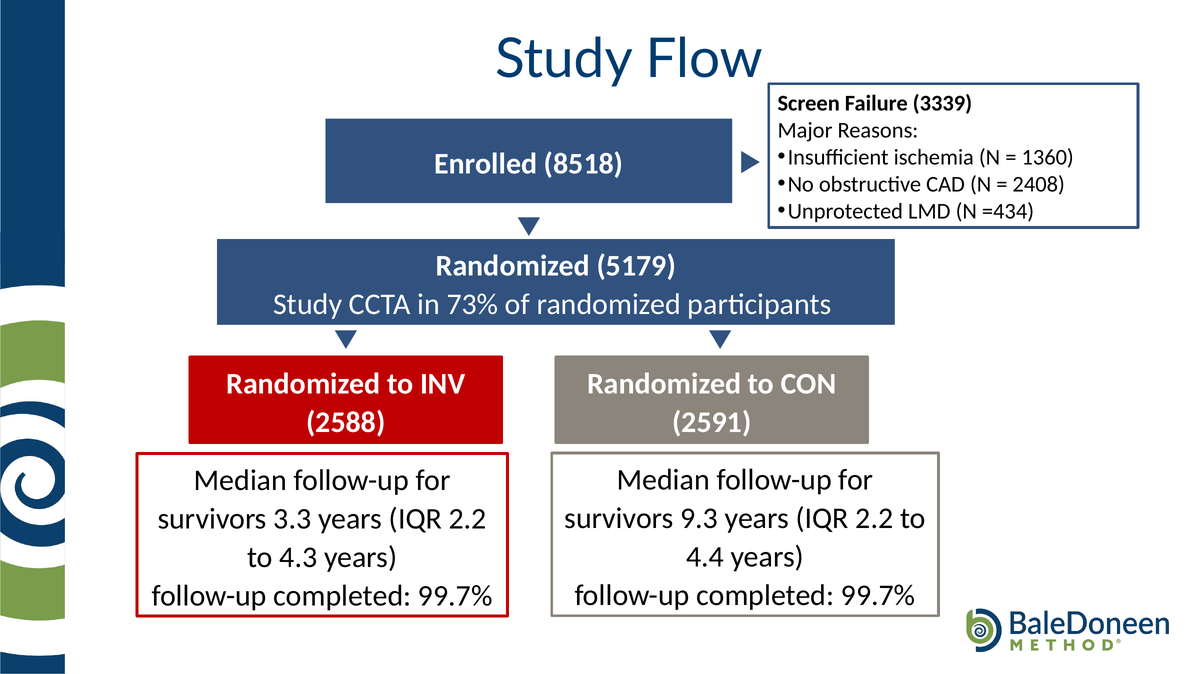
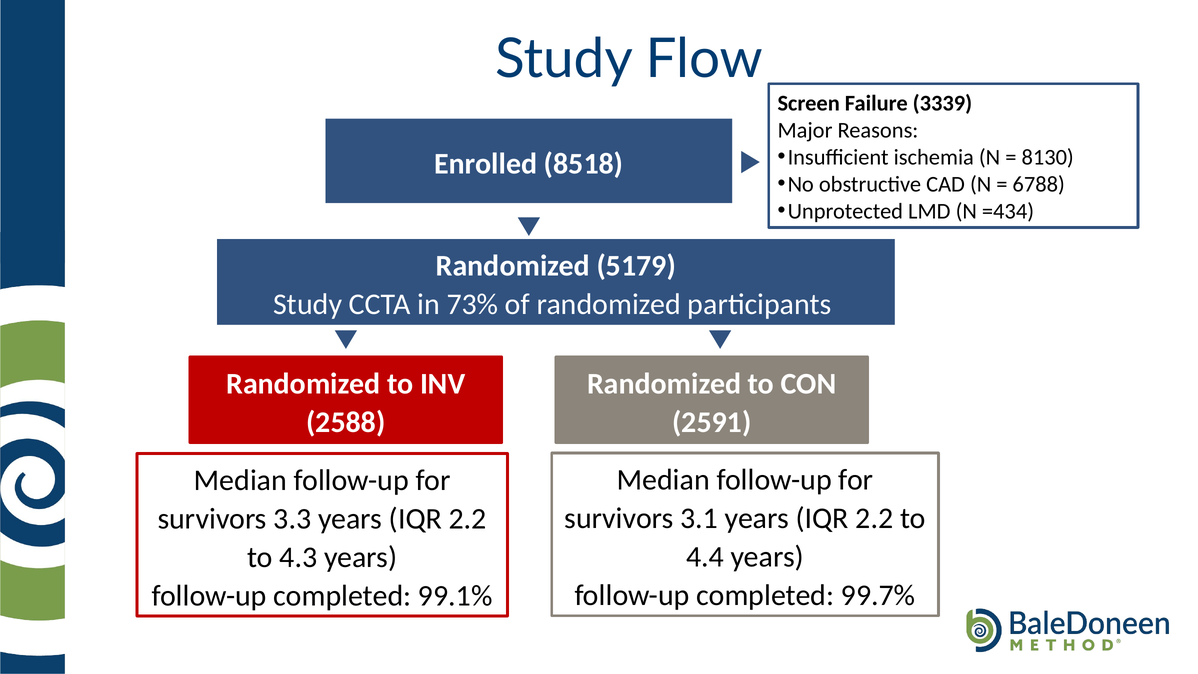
1360: 1360 -> 8130 (1048, 157)
2408: 2408 -> 6788 (1039, 184)
9.3: 9.3 -> 3.1 (699, 518)
99.7%: 99.7% -> 99.1% (455, 596)
